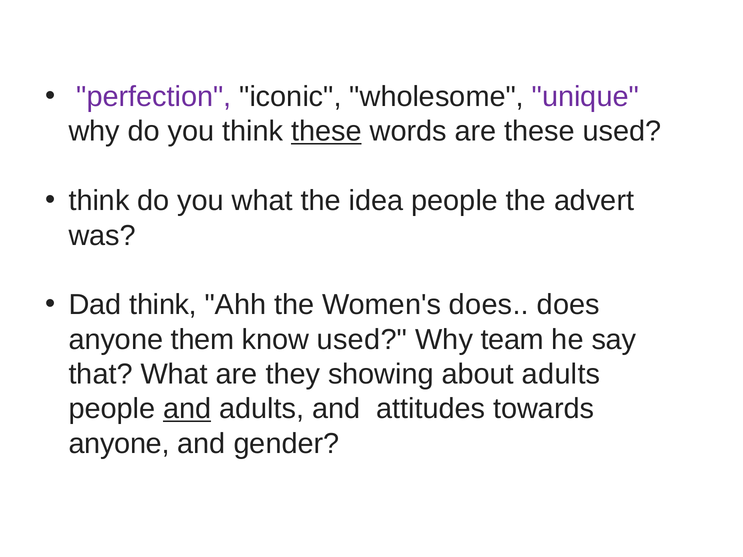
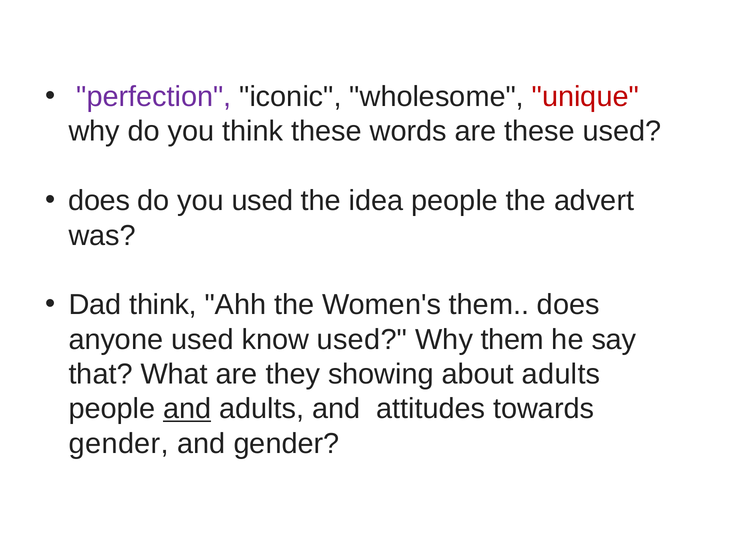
unique colour: purple -> red (585, 97)
these underline: present -> none (326, 132)
think: think -> does (99, 201)
you what: what -> used (263, 201)
Women's does: does -> them (489, 305)
anyone them: them -> used (202, 340)
Why team: team -> them (512, 340)
anyone: anyone -> gender (119, 444)
